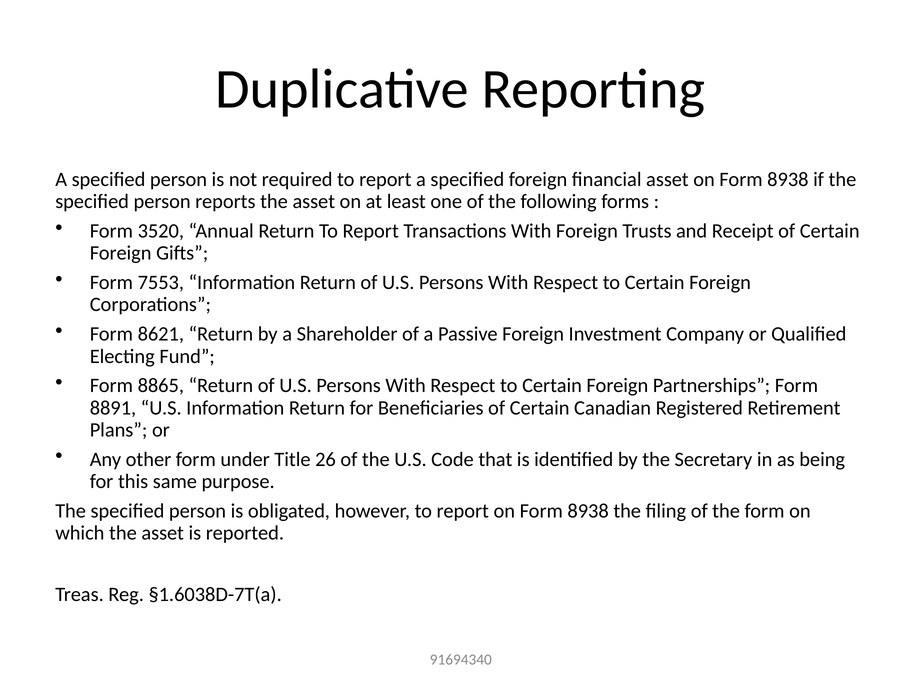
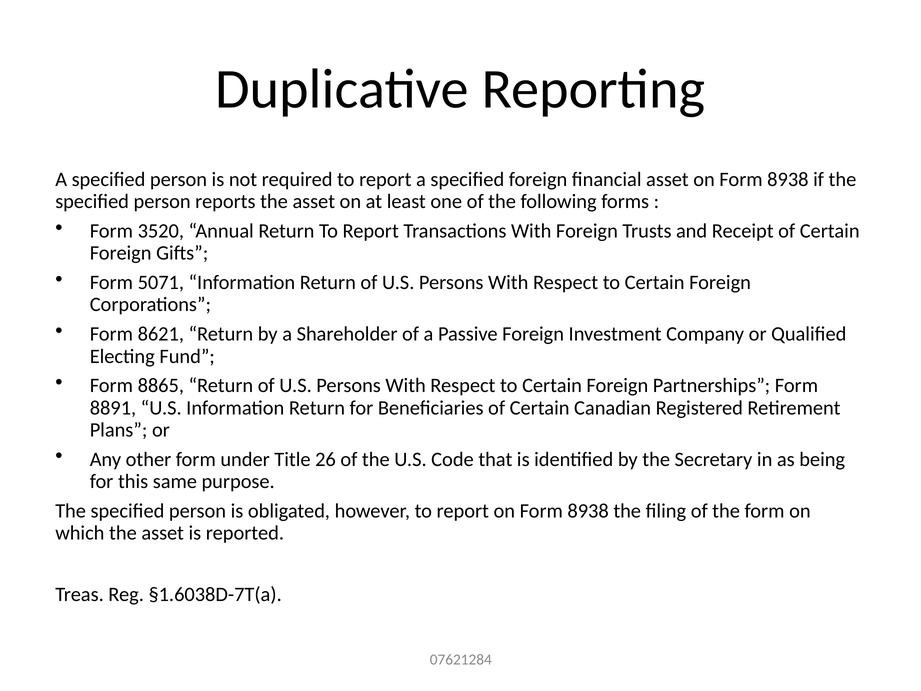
7553: 7553 -> 5071 (161, 283)
91694340: 91694340 -> 07621284 (461, 660)
